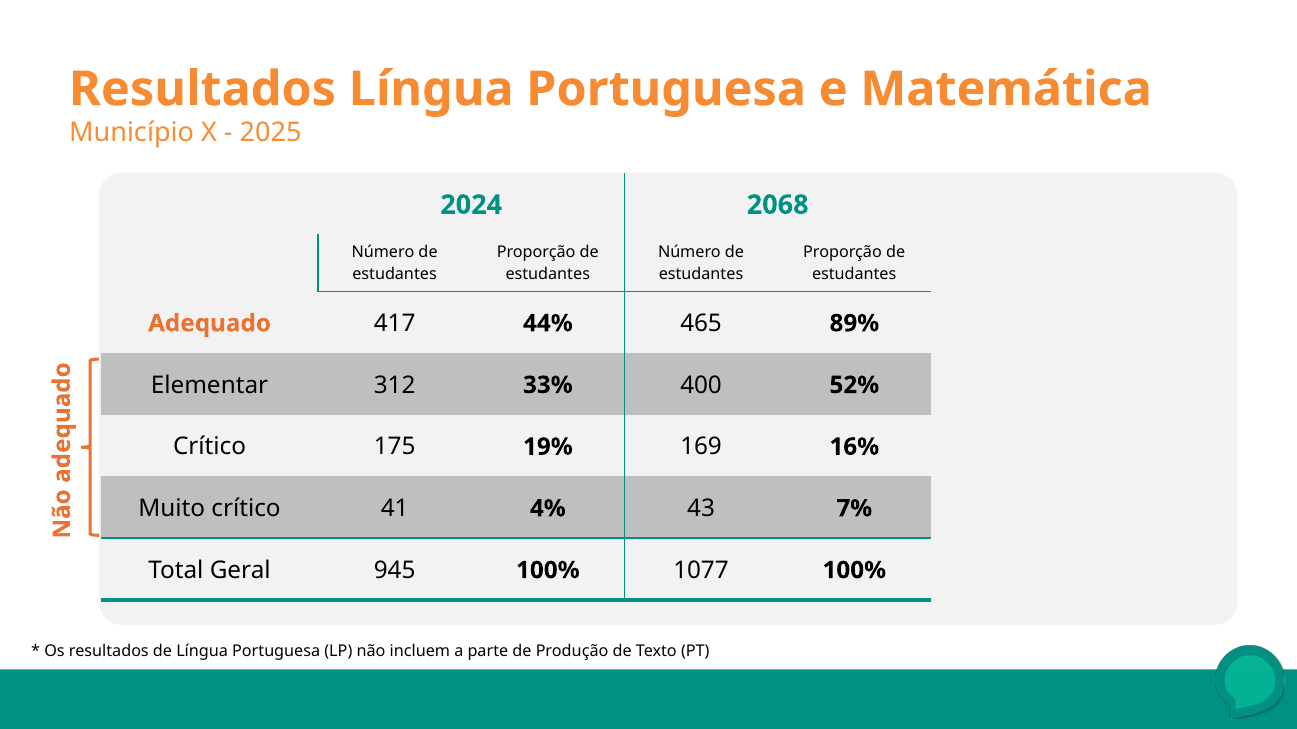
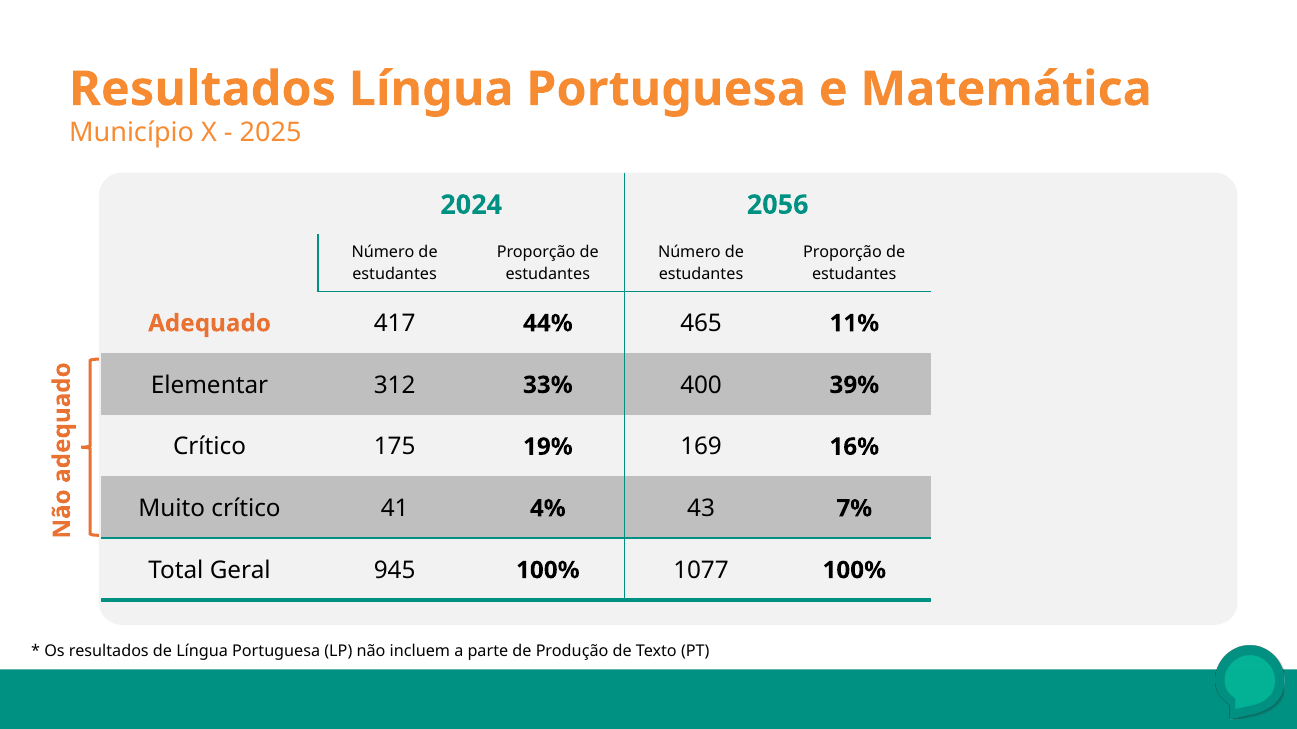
2068: 2068 -> 2056 (778, 205)
89%: 89% -> 11% (854, 324)
52%: 52% -> 39% (854, 385)
